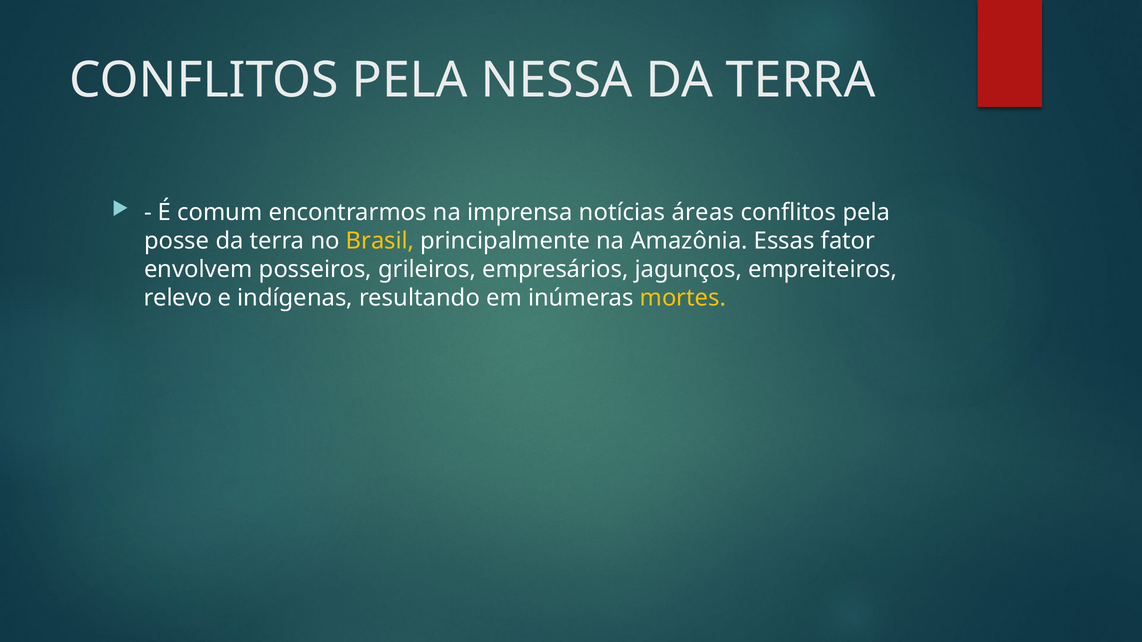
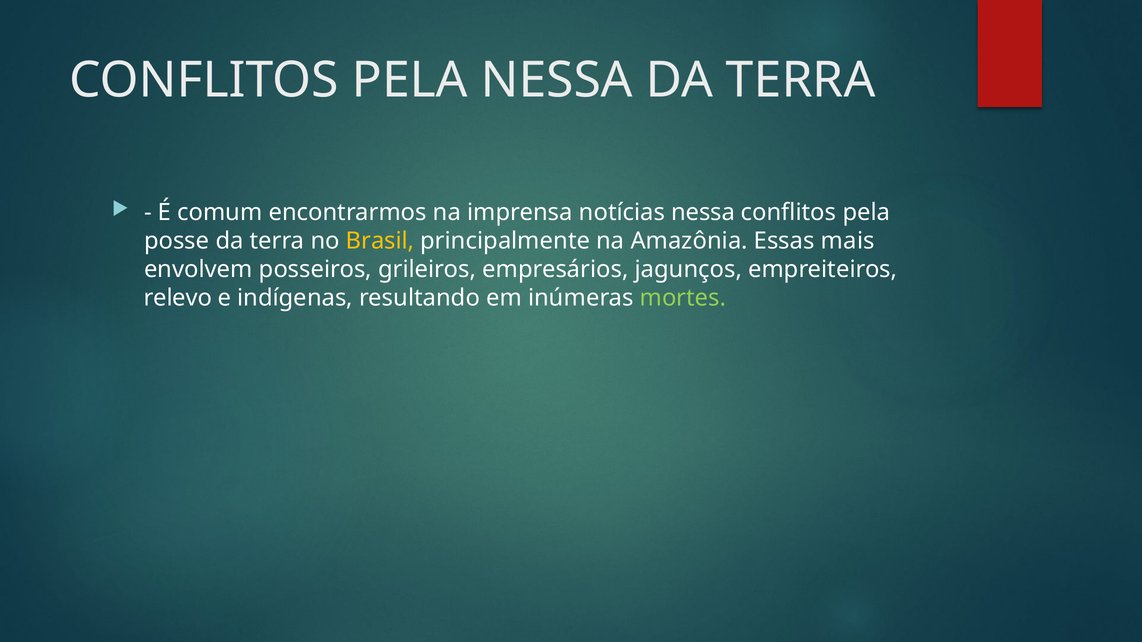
notícias áreas: áreas -> nessa (703, 213)
fator: fator -> mais (848, 241)
mortes colour: yellow -> light green (683, 298)
